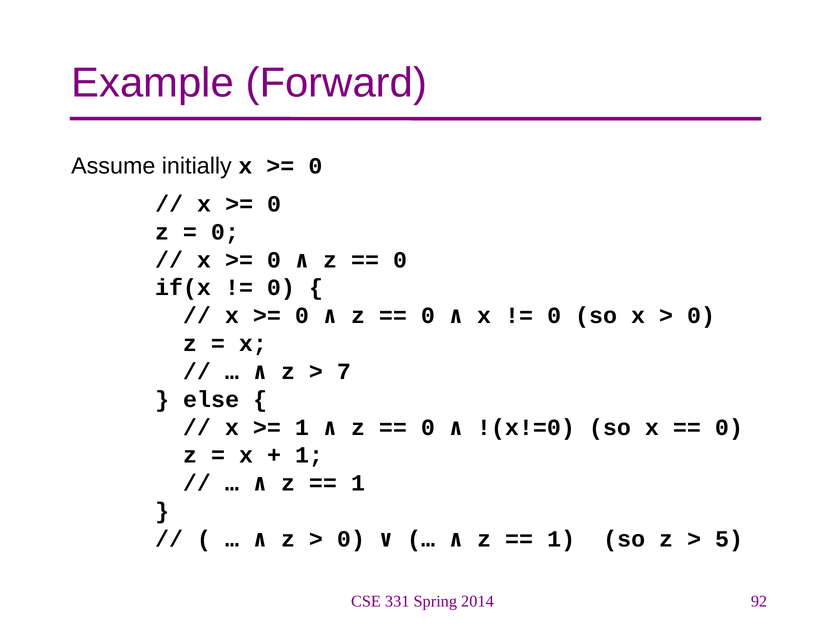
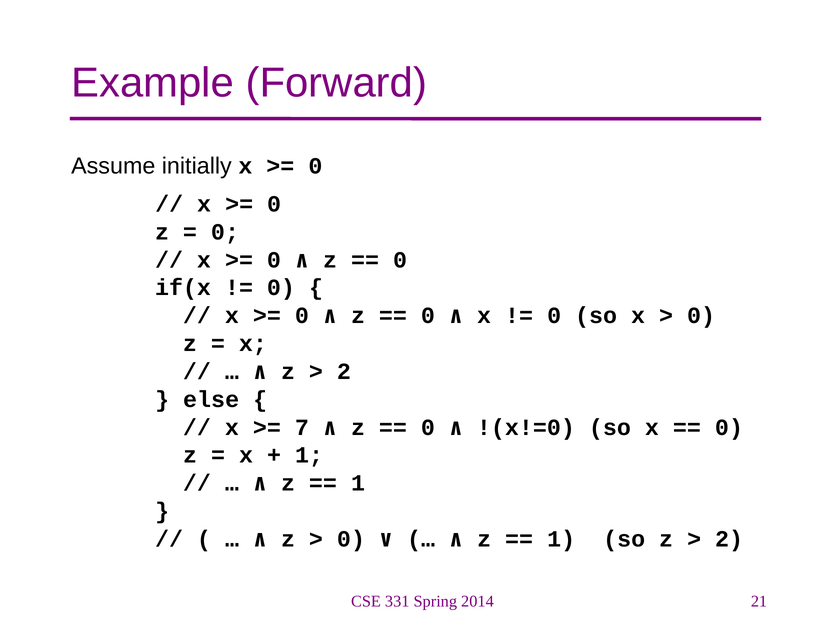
7: 7 -> 2 (344, 372)
1: 1 -> 7 (302, 428)
5: 5 -> 2 (729, 539)
92: 92 -> 21 (759, 602)
